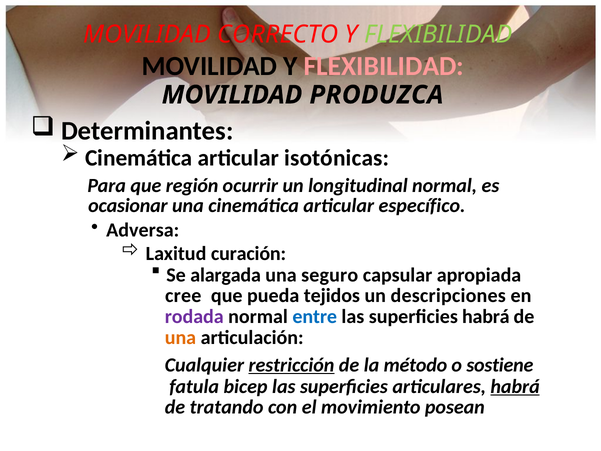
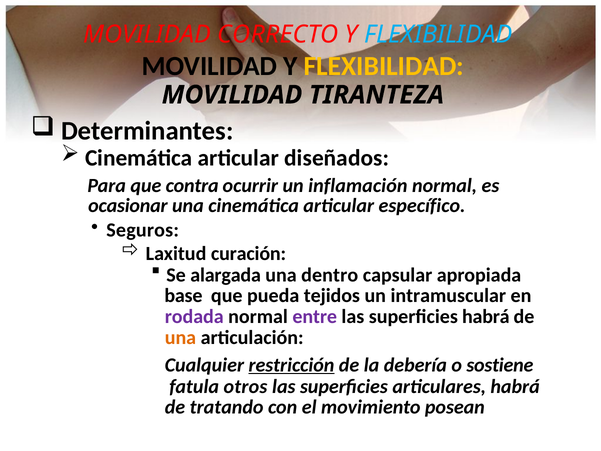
FLEXIBILIDAD colour: light green -> light blue (438, 34)
FLEXIBILIDAD colour: pink -> yellow (384, 66)
PRODUZCA: PRODUZCA -> TIRANTEZA (376, 95)
isotónicas: isotónicas -> diseñados (337, 158)
región: región -> contra (192, 186)
longitudinal: longitudinal -> inflamación (358, 186)
Adversa: Adversa -> Seguros (143, 230)
seguro: seguro -> dentro (330, 275)
cree: cree -> base (183, 296)
descripciones: descripciones -> intramuscular (448, 296)
entre colour: blue -> purple (315, 317)
método: método -> debería (415, 365)
bicep: bicep -> otros (245, 386)
habrá underline: present -> none (515, 386)
